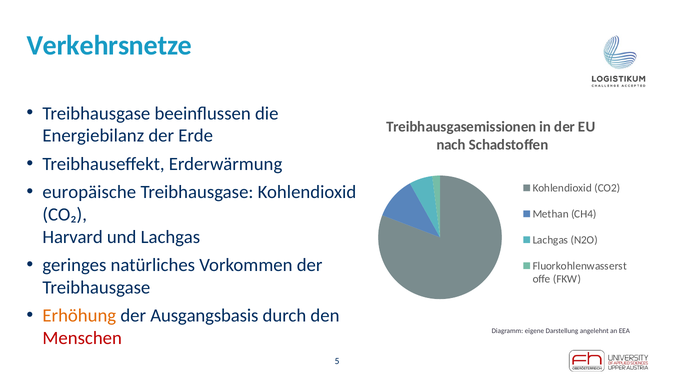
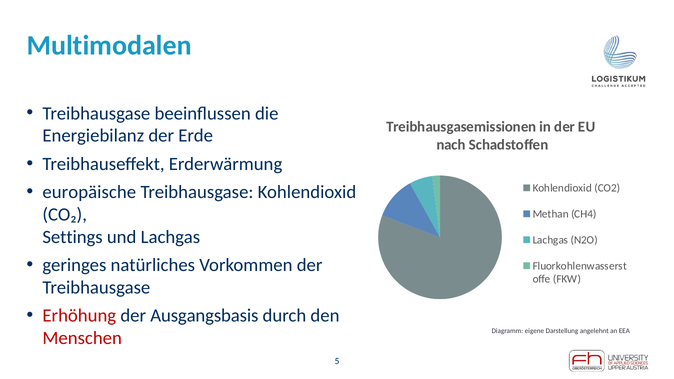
Verkehrsnetze: Verkehrsnetze -> Multimodalen (109, 45)
Harvard: Harvard -> Settings (73, 237)
Erhöhung colour: orange -> red (79, 316)
